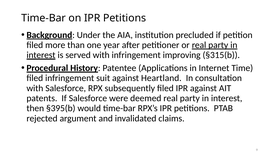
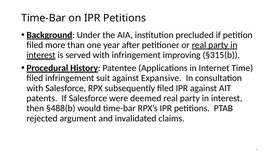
Heartland: Heartland -> Expansive (161, 78)
§395(b: §395(b -> §488(b (61, 108)
